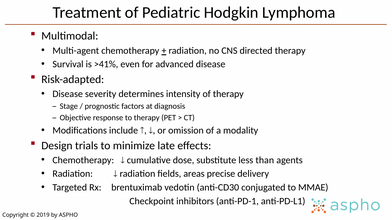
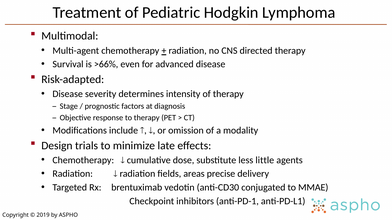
>41%: >41% -> >66% (106, 64)
than: than -> little (265, 160)
